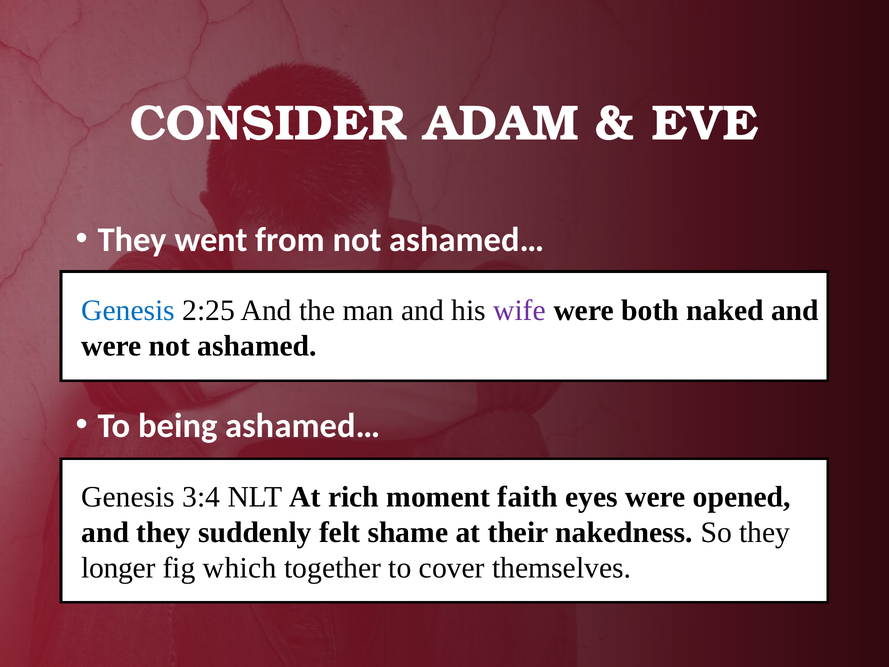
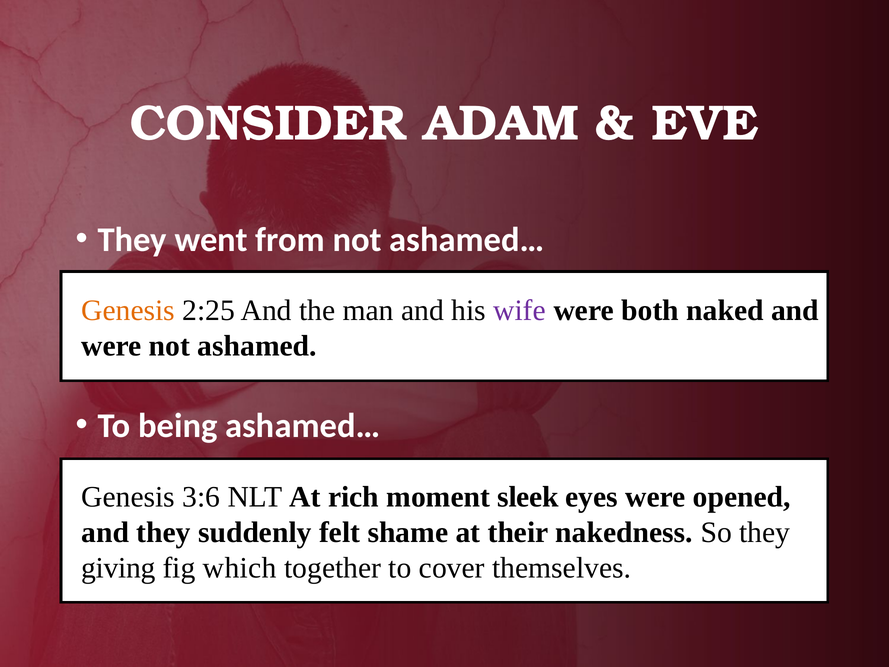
Genesis colour: blue -> orange (128, 310)
3:4: 3:4 -> 3:6 (201, 497)
faith: faith -> sleek (528, 497)
longer: longer -> giving (118, 568)
